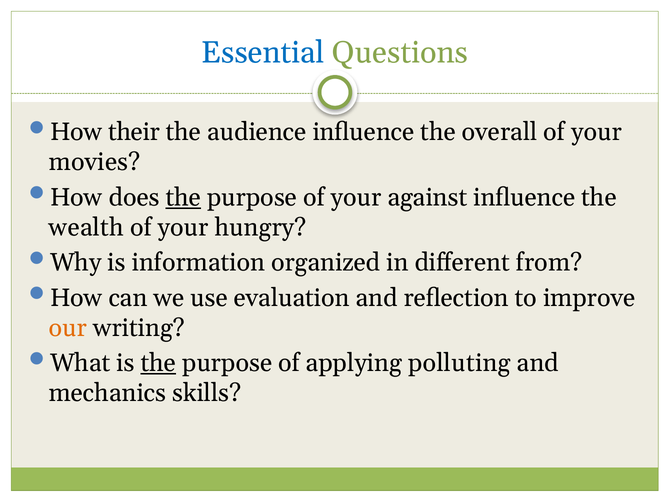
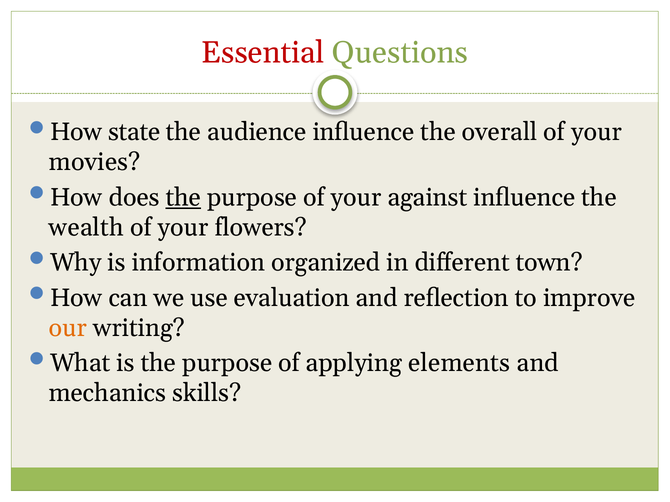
Essential colour: blue -> red (263, 53)
their: their -> state (134, 132)
hungry: hungry -> flowers (261, 228)
from: from -> town (549, 263)
the underline: present -> none (158, 363)
polluting: polluting -> elements (459, 363)
